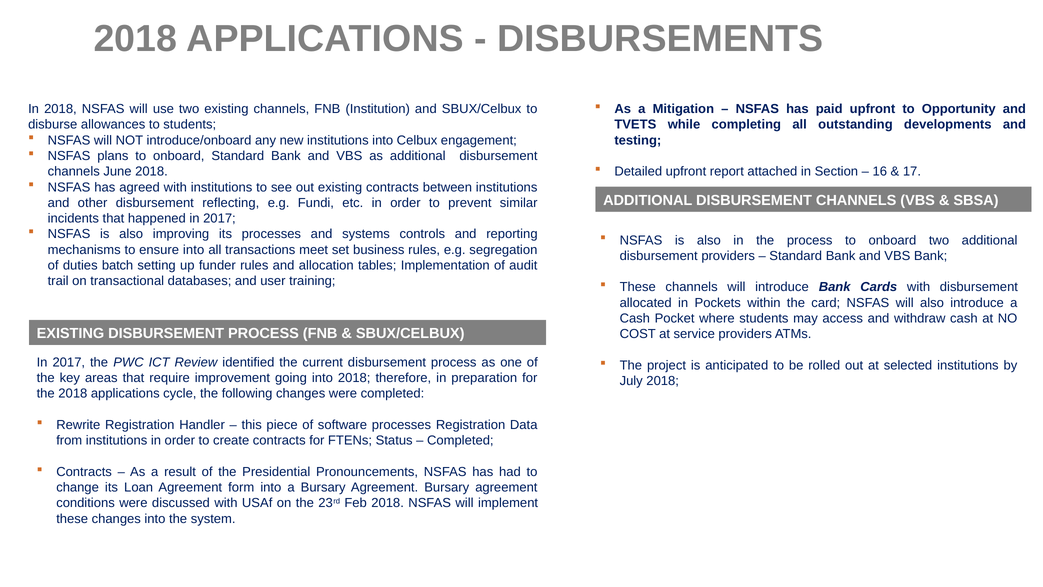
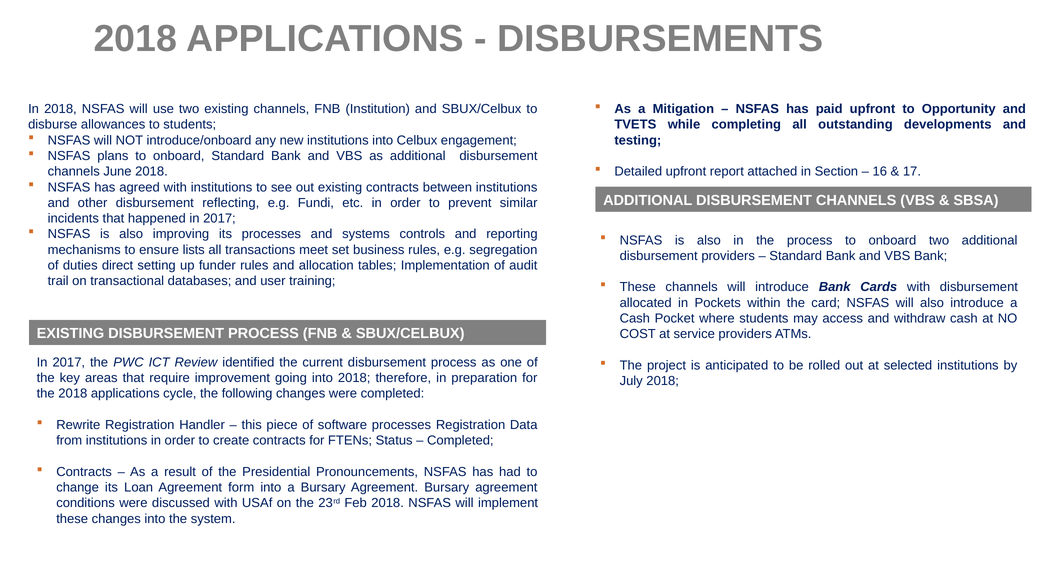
ensure into: into -> lists (194, 250)
batch: batch -> direct (118, 265)
